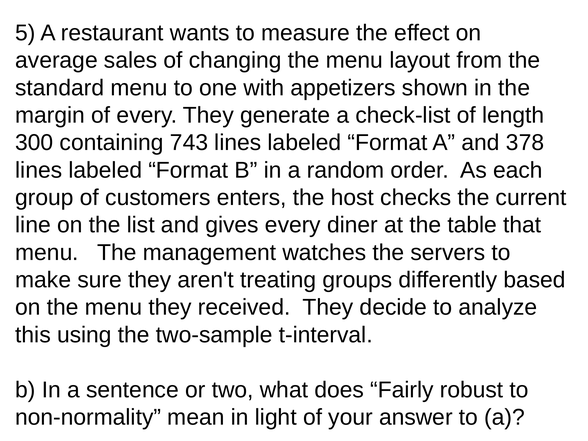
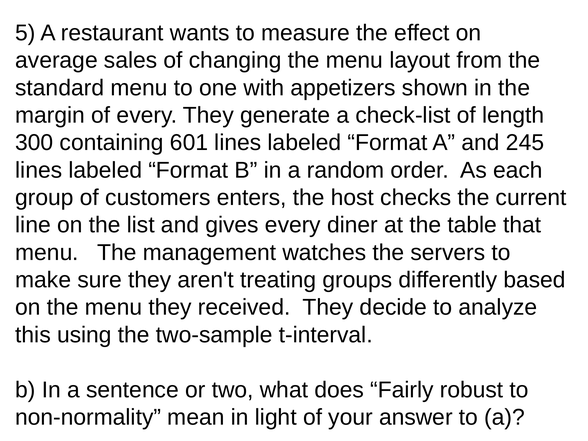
743: 743 -> 601 (189, 143)
378: 378 -> 245 (525, 143)
